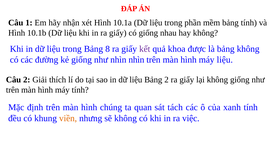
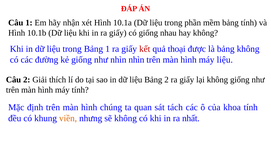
Bảng 8: 8 -> 1 (108, 49)
kết colour: purple -> red (145, 49)
khoa: khoa -> thoại (177, 49)
xanh: xanh -> khoa (232, 107)
việc: việc -> nhất (191, 118)
